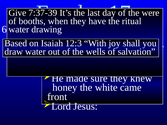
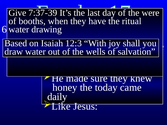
white: white -> today (106, 88)
front: front -> daily (57, 97)
Lord: Lord -> Like (61, 107)
